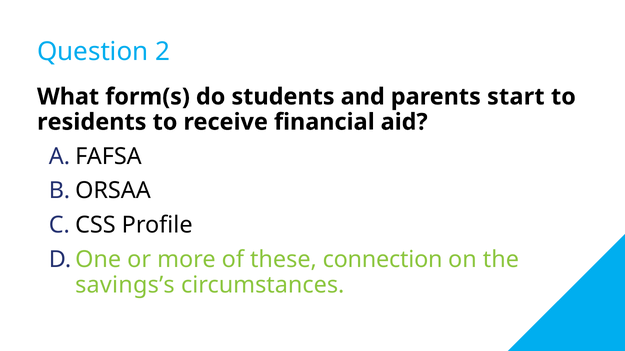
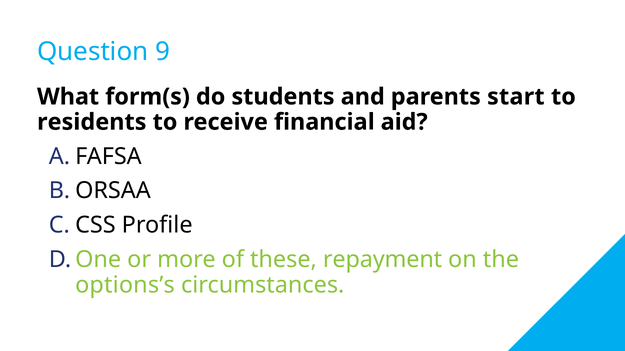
2: 2 -> 9 (163, 52)
connection: connection -> repayment (383, 260)
savings’s: savings’s -> options’s (125, 285)
